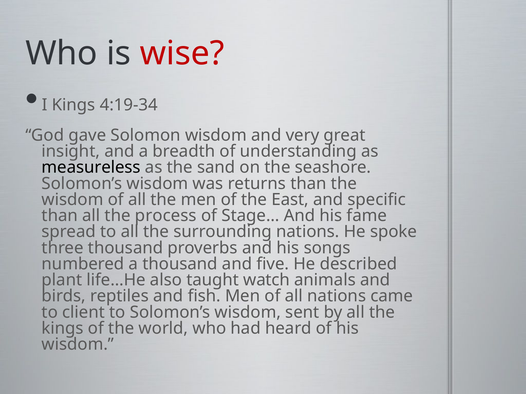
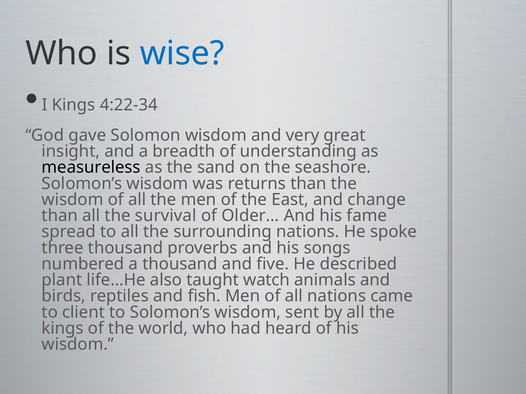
wise colour: red -> blue (182, 54)
4:19-34: 4:19-34 -> 4:22-34 (129, 105)
specific: specific -> change (377, 200)
process: process -> survival (166, 216)
Stage…: Stage… -> Older… (250, 216)
